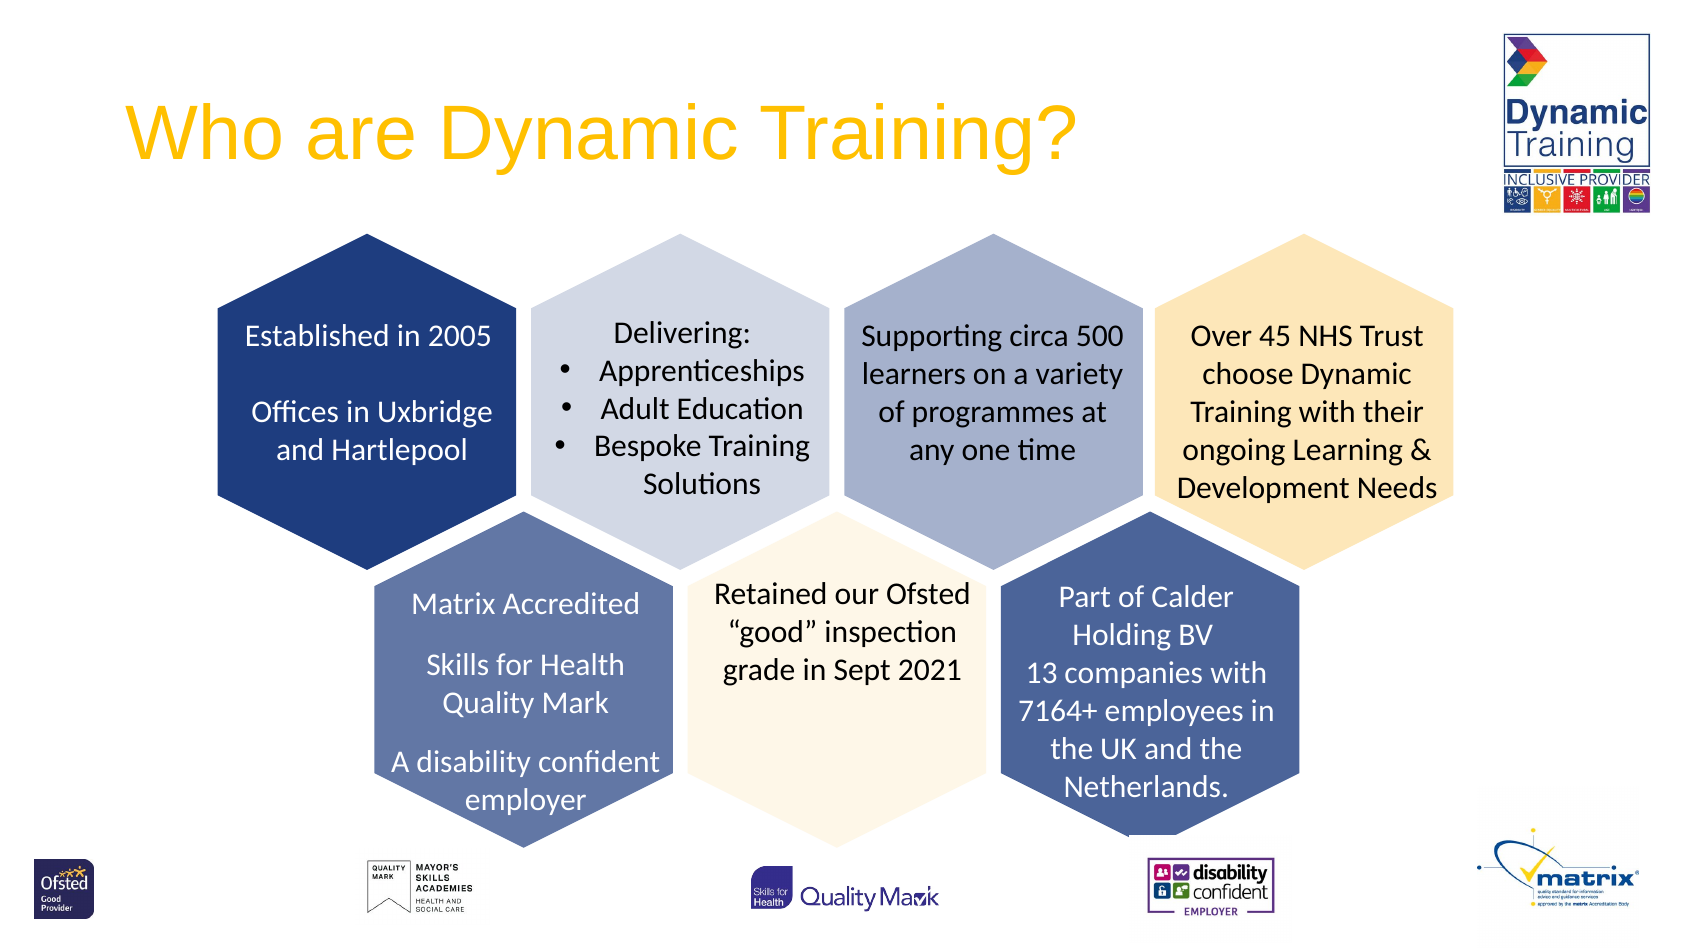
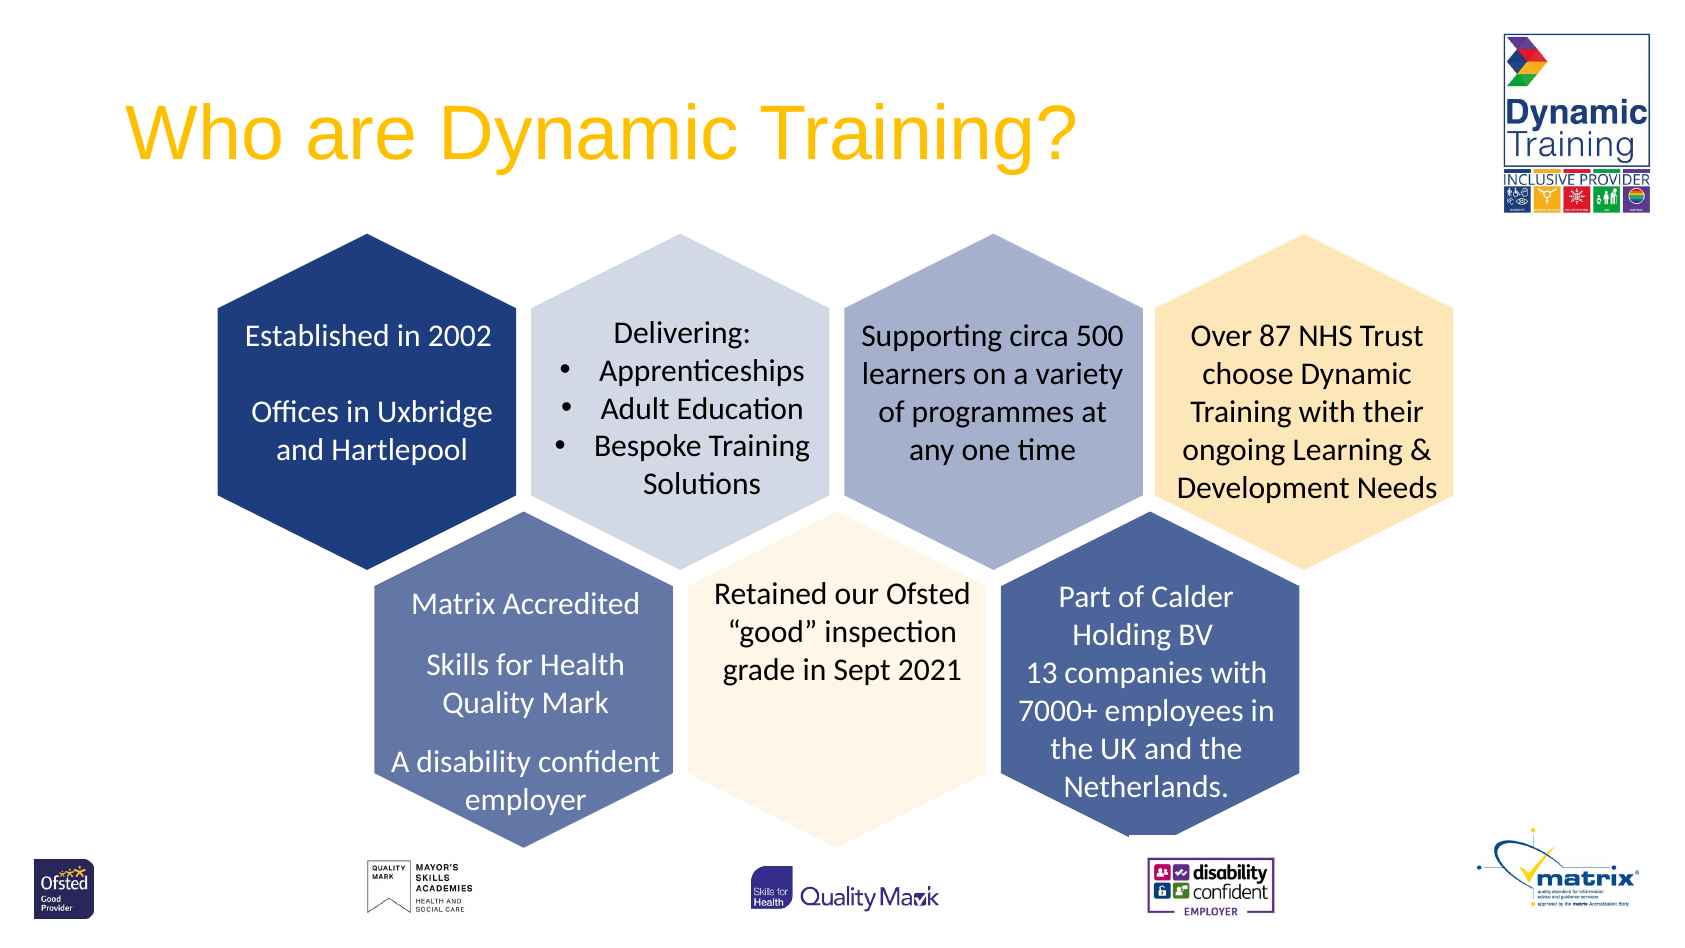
45: 45 -> 87 (1275, 336)
2005: 2005 -> 2002 (460, 336)
7164+: 7164+ -> 7000+ (1058, 711)
